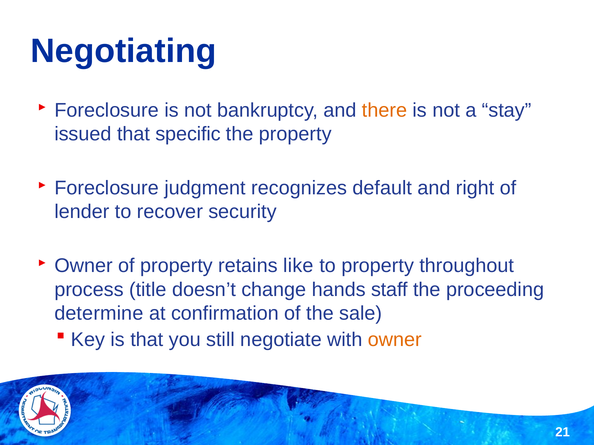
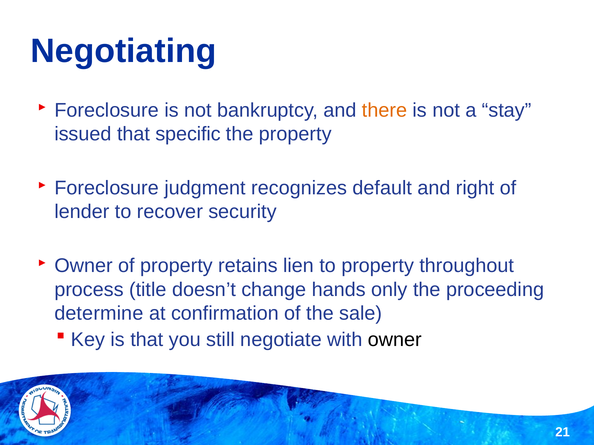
like: like -> lien (299, 266)
staff: staff -> only (389, 290)
owner colour: orange -> black (395, 340)
